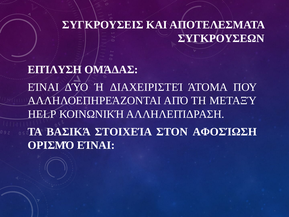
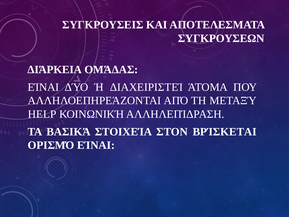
ΕΠΊΛΥΣΗ: ΕΠΊΛΥΣΗ -> ΔΙΆΡΚΕΙΑ (55, 70)
ΑΦΟΣΊΩΣΗ: ΑΦΟΣΊΩΣΗ -> ΒΡΊΣΚΕΤΑΙ (225, 132)
